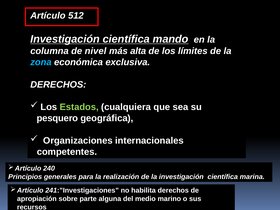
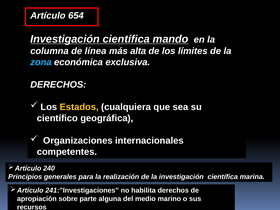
512: 512 -> 654 (76, 16)
nivel: nivel -> línea (96, 51)
Estados colour: light green -> yellow (79, 107)
pesquero: pesquero -> científico (57, 118)
